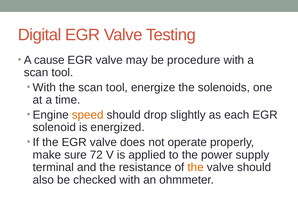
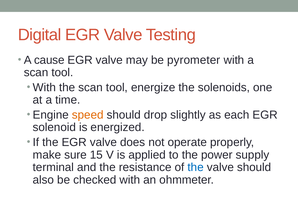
procedure: procedure -> pyrometer (194, 60)
72: 72 -> 15 (96, 154)
the colour: orange -> blue (196, 167)
